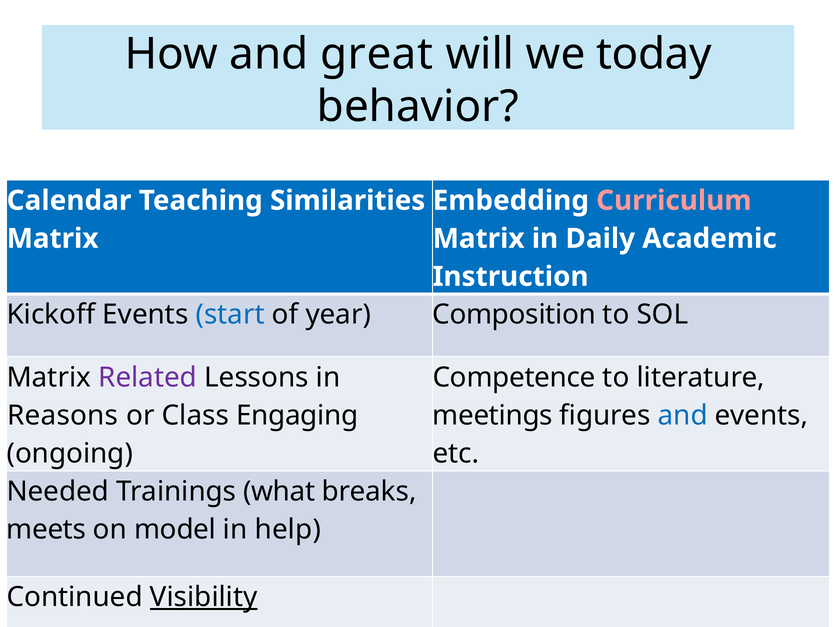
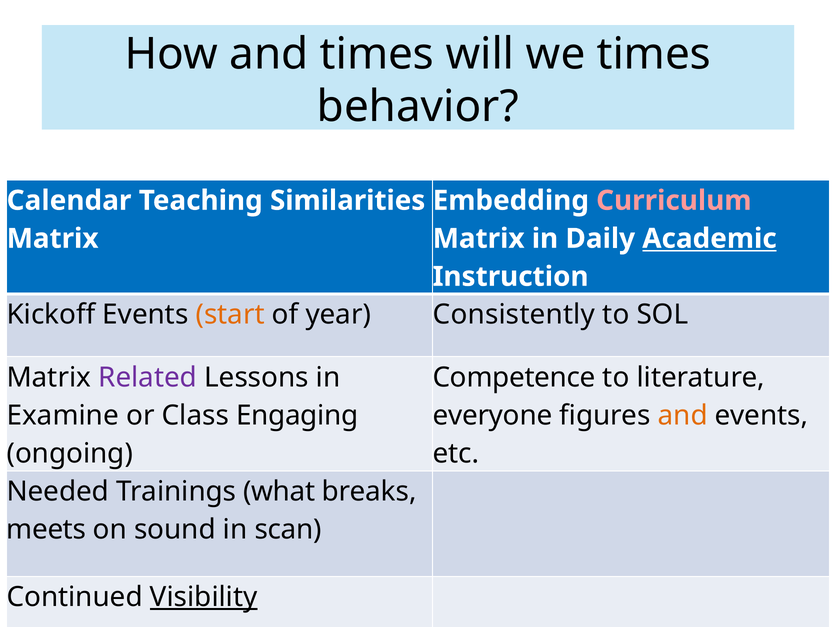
and great: great -> times (377, 54)
we today: today -> times (654, 54)
Academic underline: none -> present (709, 239)
start colour: blue -> orange (230, 315)
Composition: Composition -> Consistently (514, 315)
Reasons: Reasons -> Examine (63, 415)
meetings: meetings -> everyone (493, 415)
and colour: blue -> orange (683, 415)
model: model -> sound (175, 530)
help: help -> scan (288, 530)
